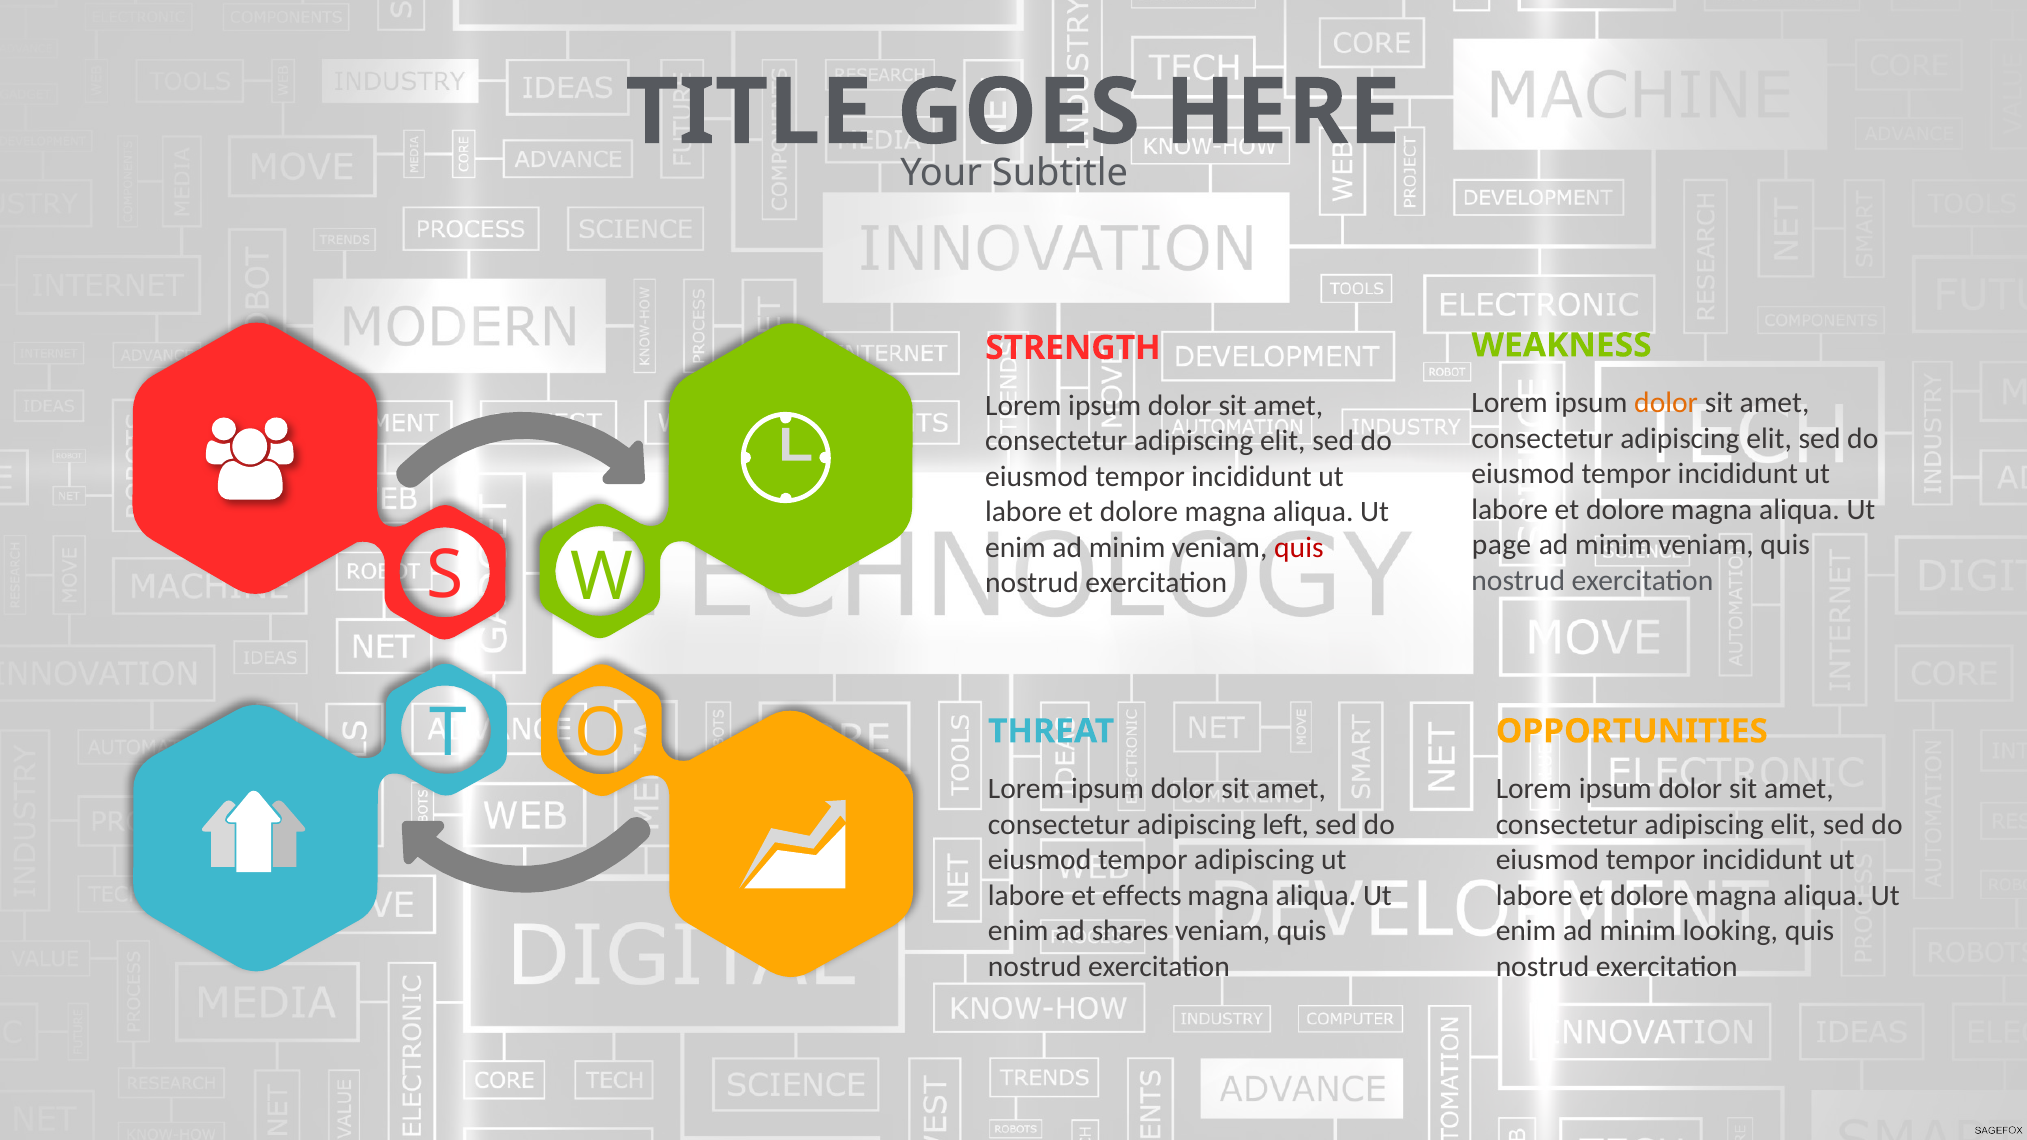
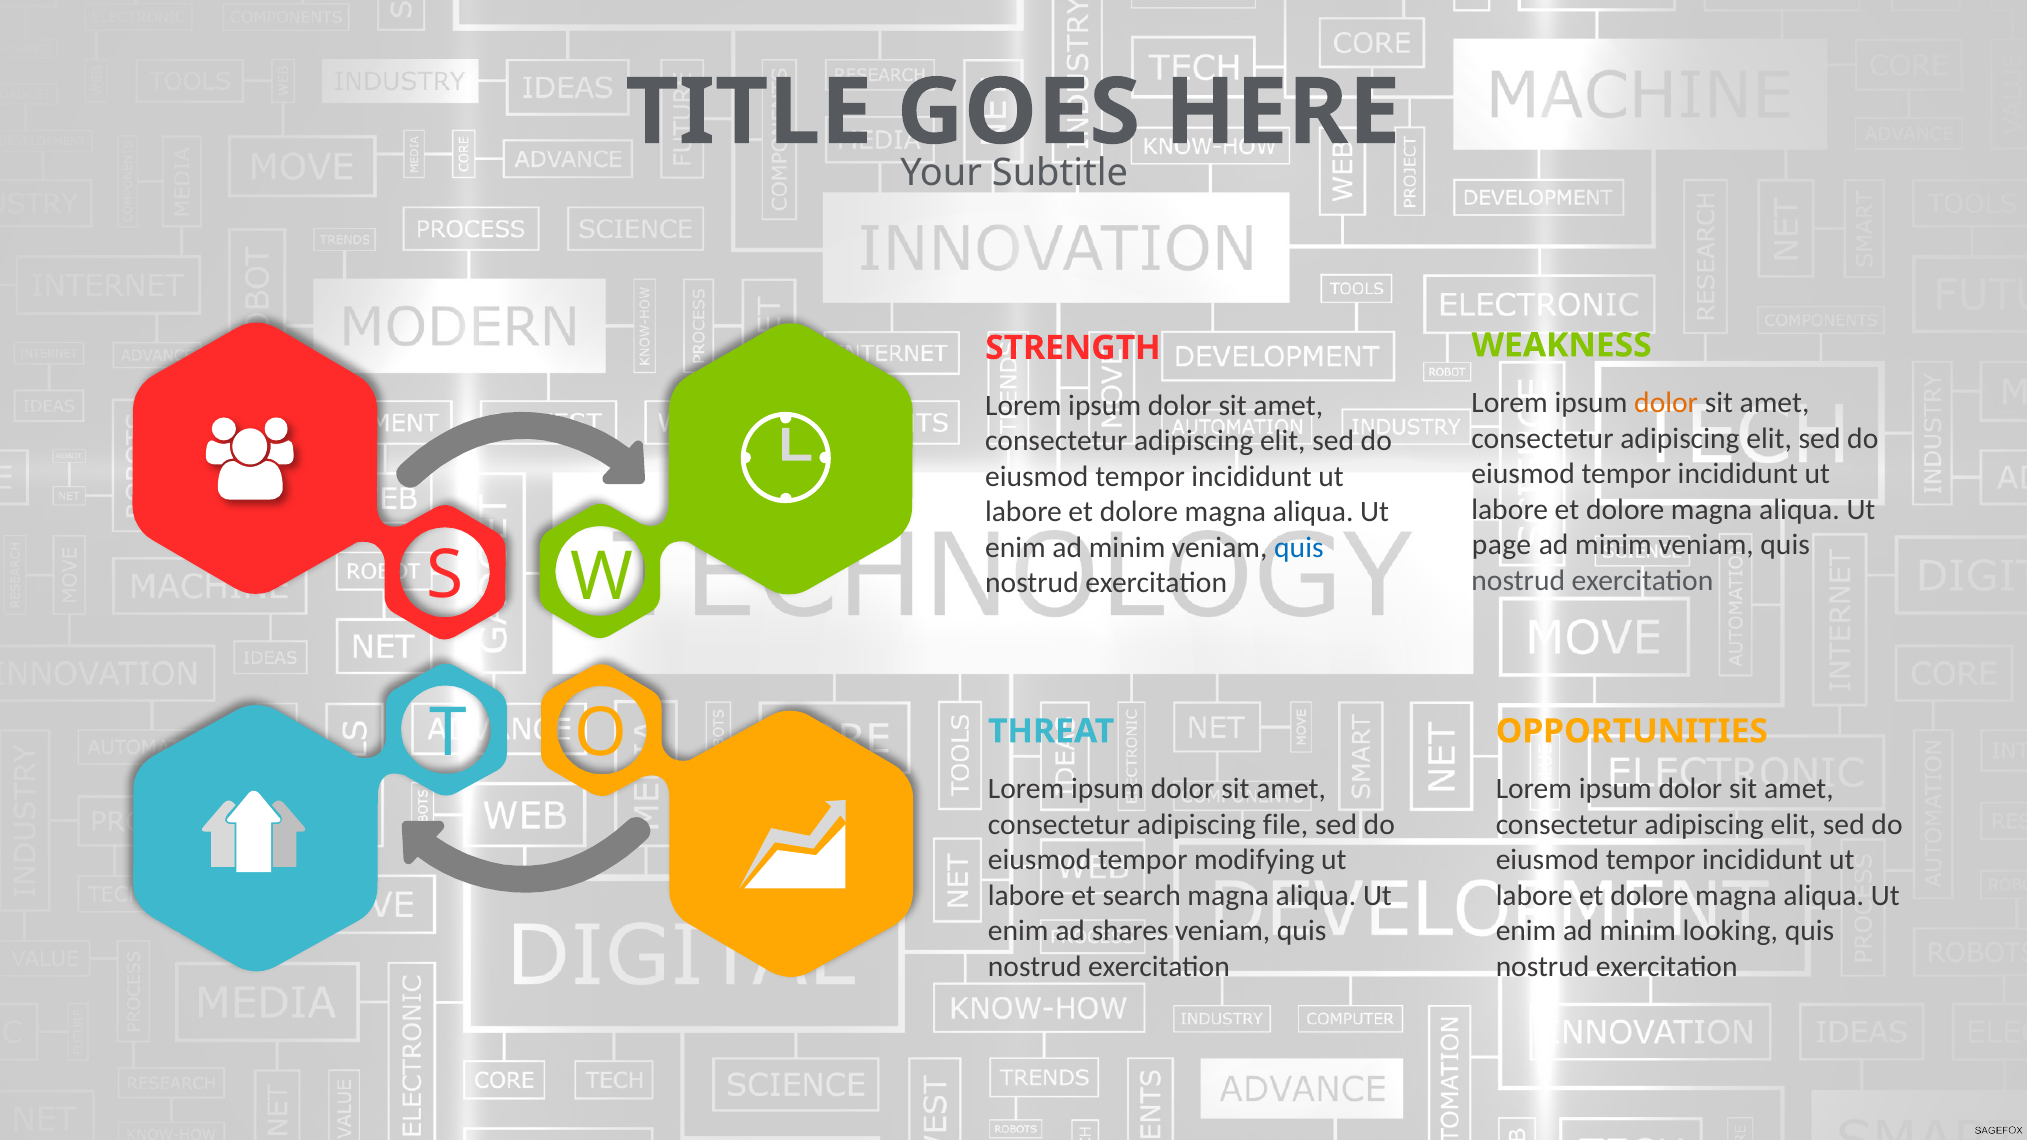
quis colour: red -> blue (1299, 548)
left: left -> file (1286, 825)
tempor adipiscing: adipiscing -> modifying (1254, 860)
effects: effects -> search (1142, 896)
